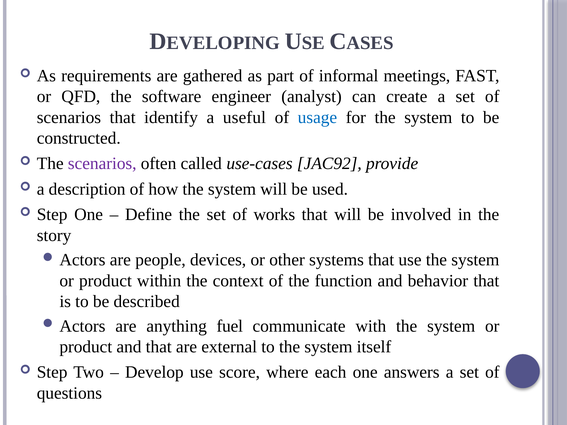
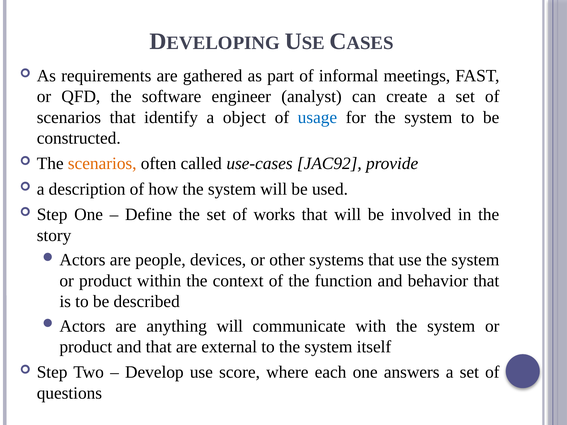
useful: useful -> object (244, 117)
scenarios colour: purple -> orange (102, 164)
anything fuel: fuel -> will (230, 326)
